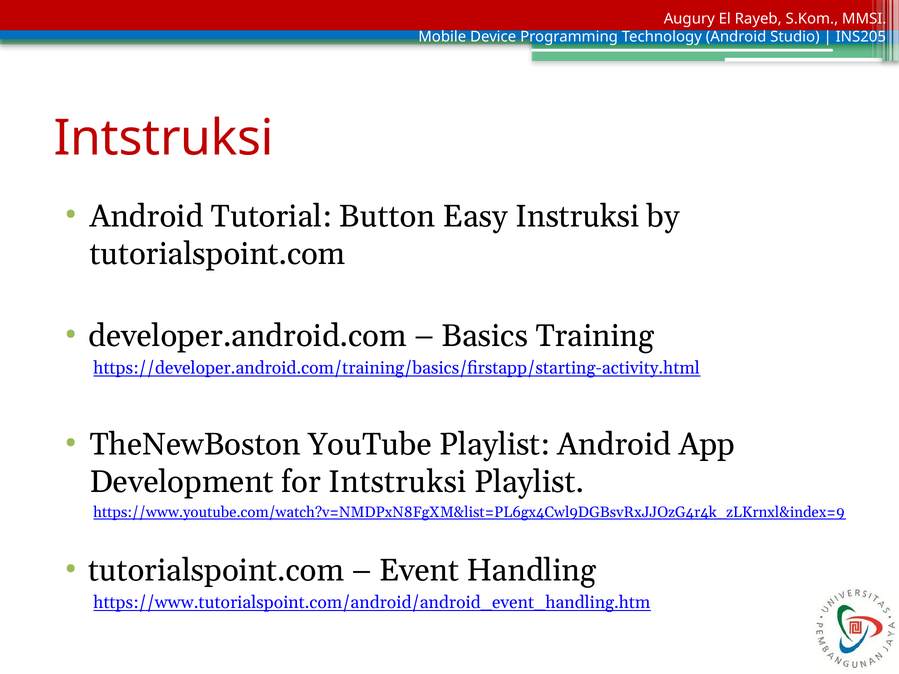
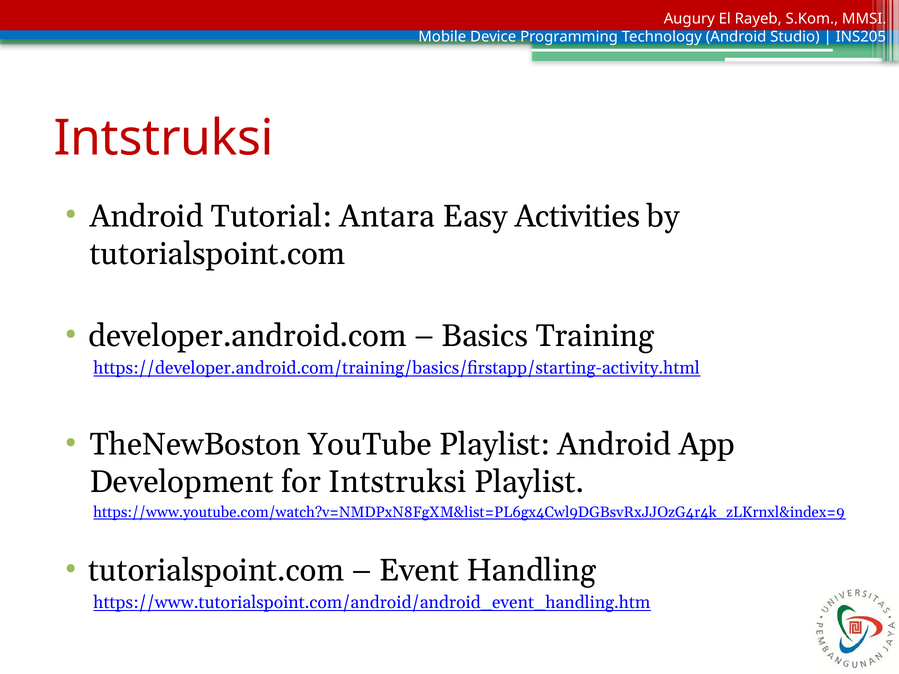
Button: Button -> Antara (387, 216)
Instruksi: Instruksi -> Activities (577, 216)
